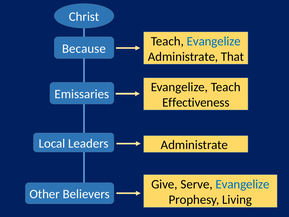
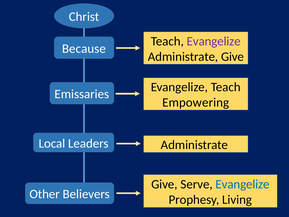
Evangelize colour: blue -> purple (214, 41)
Administrate That: That -> Give (232, 57)
Effectiveness: Effectiveness -> Empowering (196, 102)
